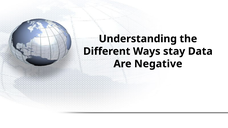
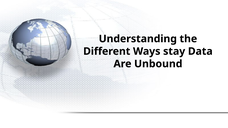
Negative: Negative -> Unbound (158, 64)
